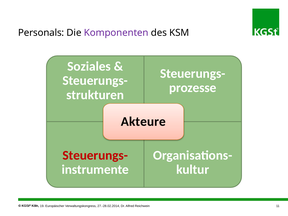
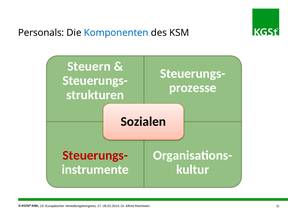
Komponenten colour: purple -> blue (116, 33)
Soziales: Soziales -> Steuern (89, 66)
Akteure: Akteure -> Sozialen (143, 122)
